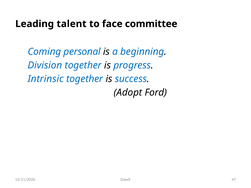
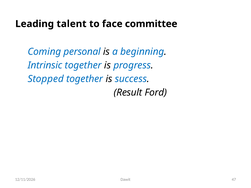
Division: Division -> Intrinsic (45, 65)
Intrinsic: Intrinsic -> Stopped (46, 79)
Adopt: Adopt -> Result (128, 93)
